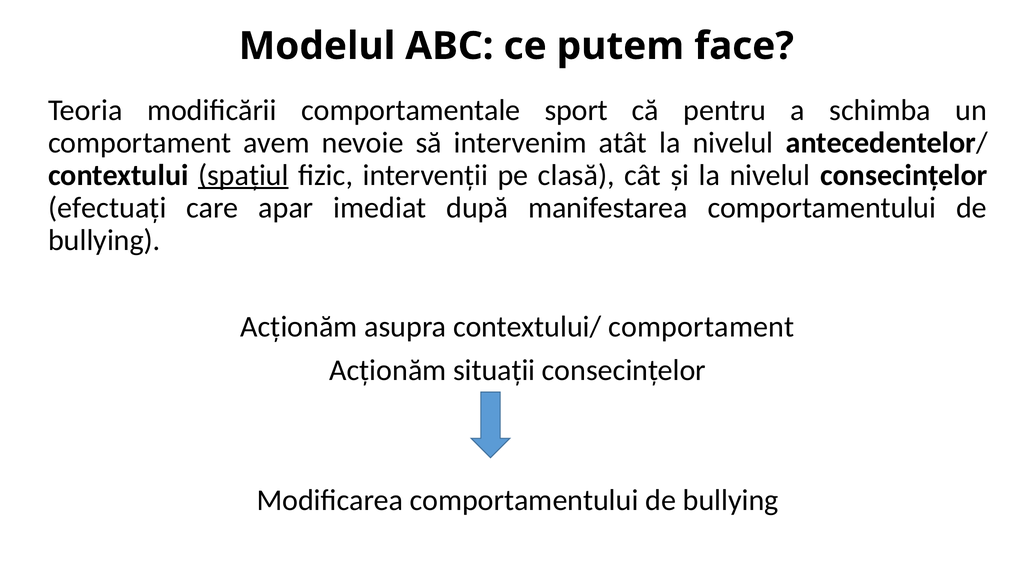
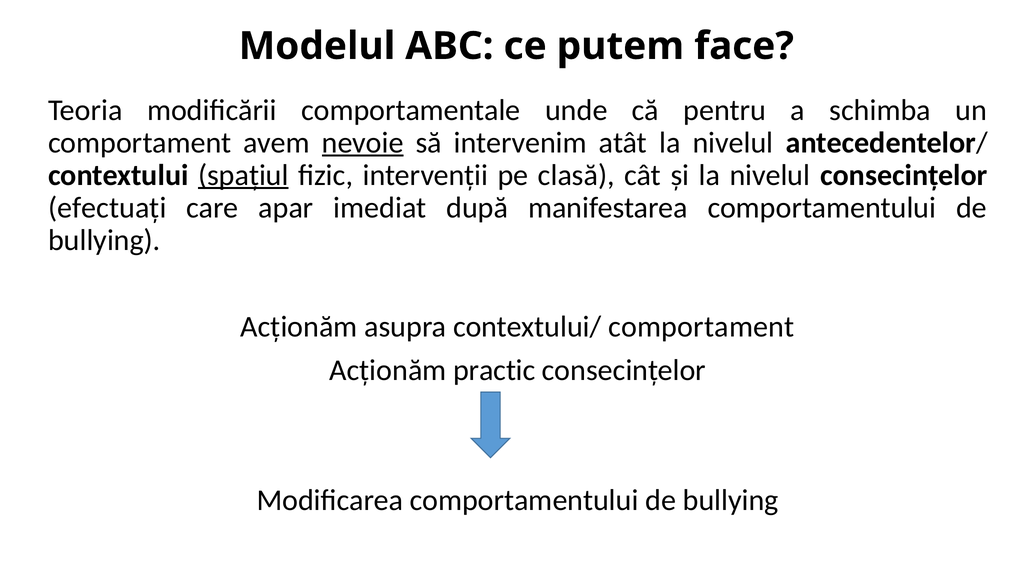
sport: sport -> unde (576, 110)
nevoie underline: none -> present (363, 143)
situații: situații -> practic (494, 370)
